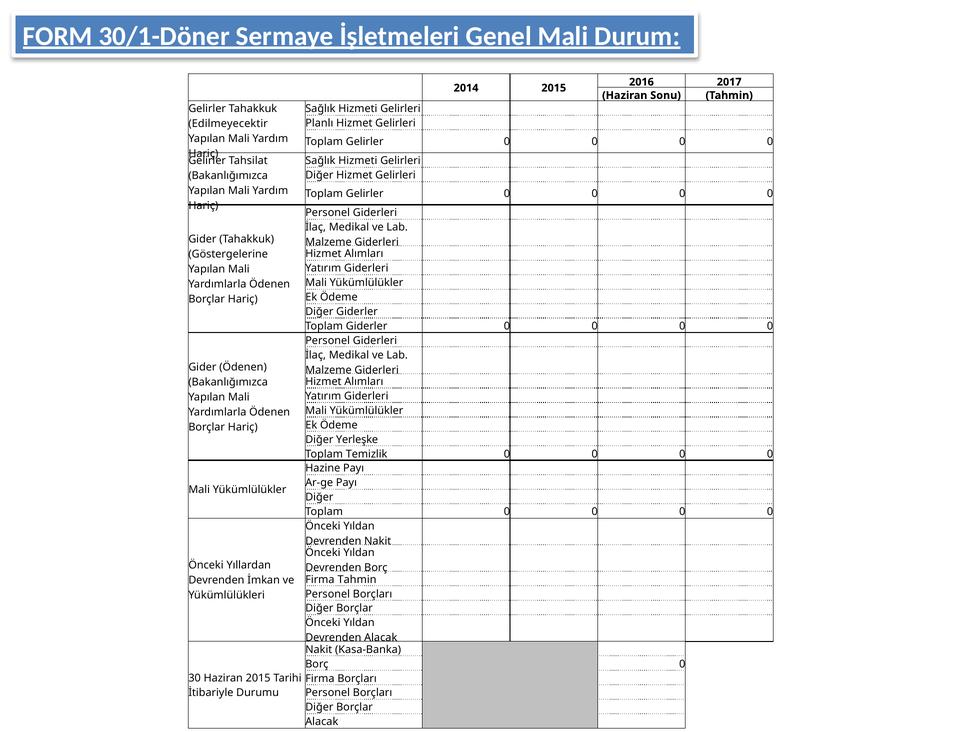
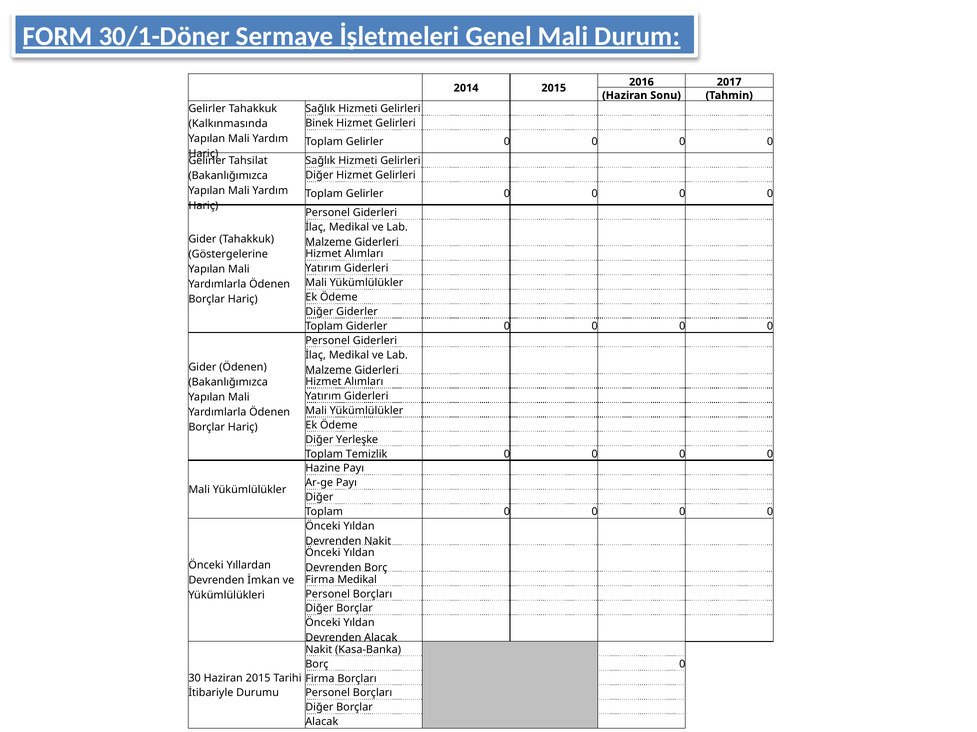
Planlı: Planlı -> Binek (319, 123)
Edilmeyecektir: Edilmeyecektir -> Kalkınmasında (228, 124)
Firma Tahmin: Tahmin -> Medikal (357, 580)
